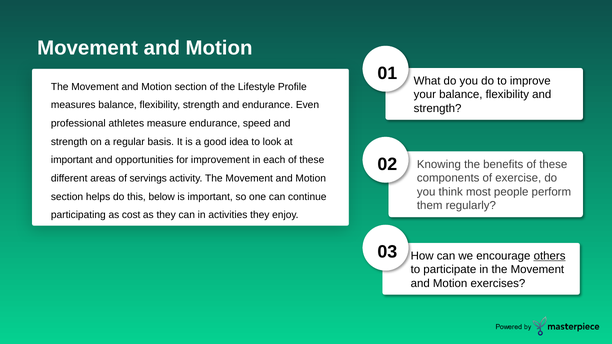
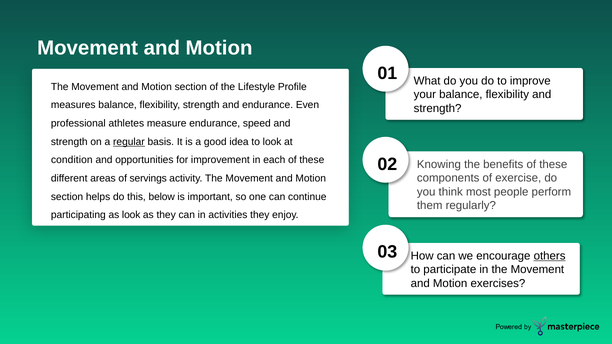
regular underline: none -> present (129, 142)
important: important -> condition (72, 160)
as cost: cost -> look (131, 215)
